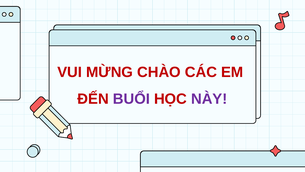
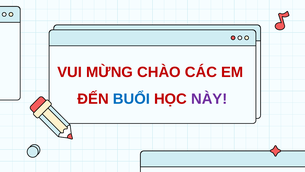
BUỔI colour: purple -> blue (131, 99)
